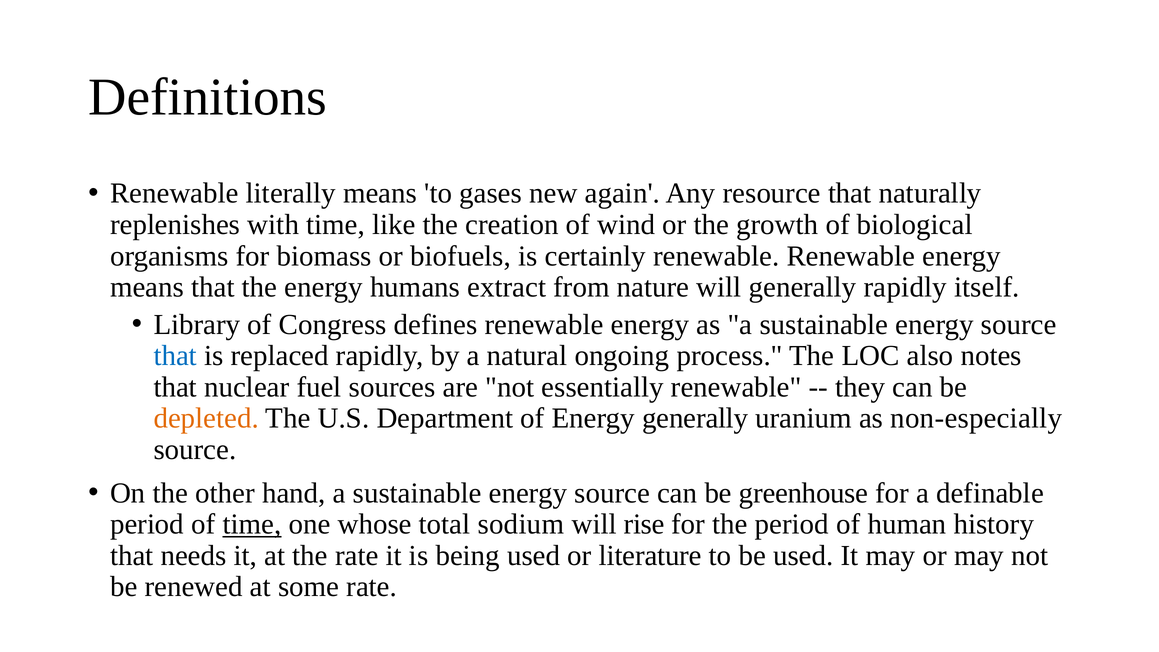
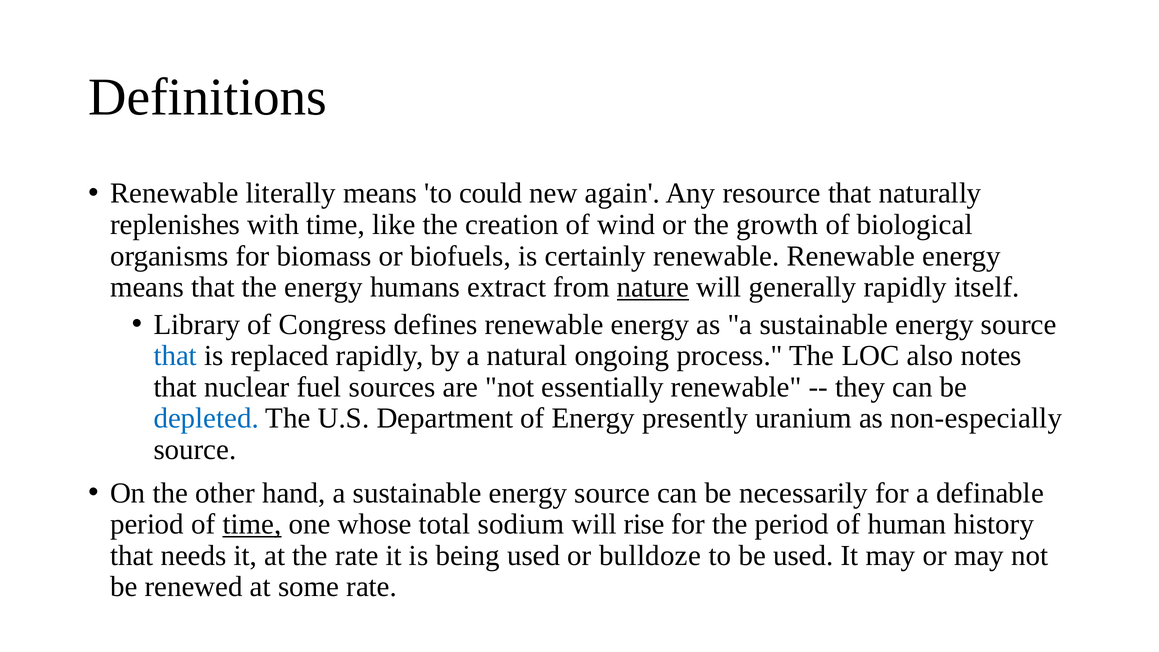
gases: gases -> could (491, 193)
nature underline: none -> present (653, 287)
depleted colour: orange -> blue (206, 418)
Energy generally: generally -> presently (695, 418)
greenhouse: greenhouse -> necessarily (803, 493)
literature: literature -> bulldoze (650, 556)
